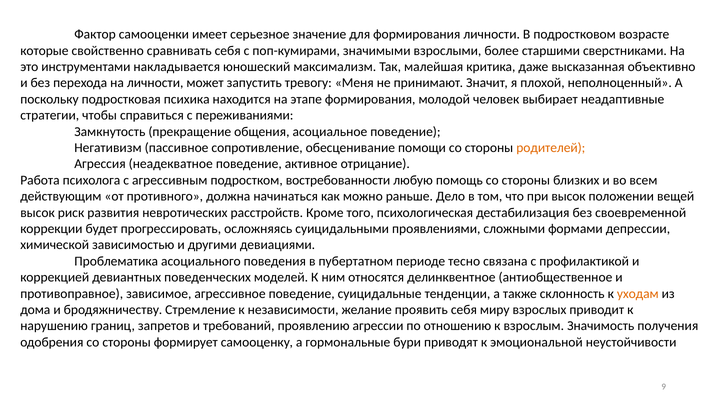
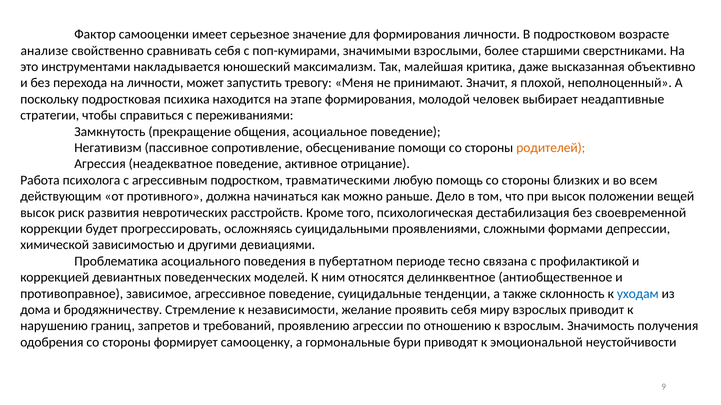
которые: которые -> анализе (44, 51)
востребованности: востребованности -> травматическими (338, 180)
уходам colour: orange -> blue (638, 294)
